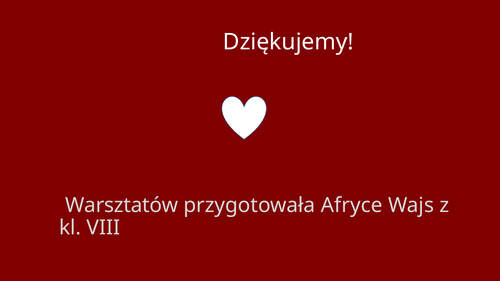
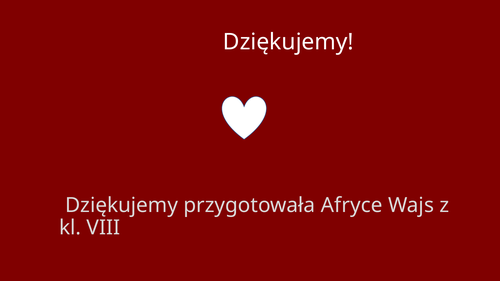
Warsztatów: Warsztatów -> Dziękujemy (122, 205)
